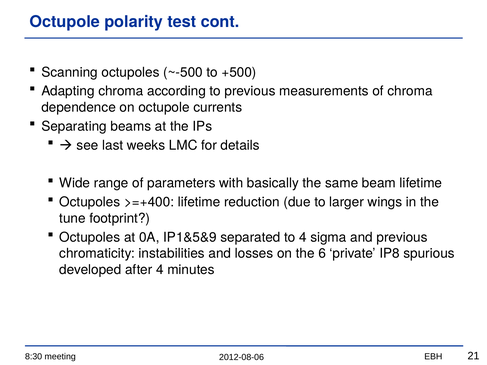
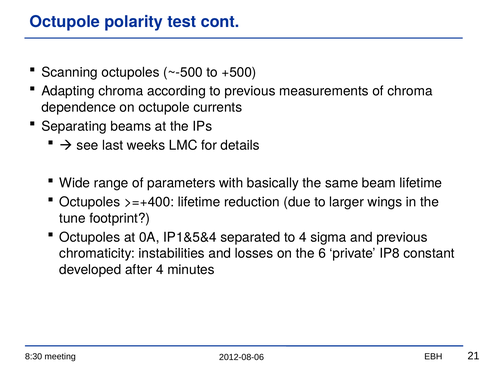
IP1&5&9: IP1&5&9 -> IP1&5&4 (190, 237)
spurious: spurious -> constant (429, 254)
